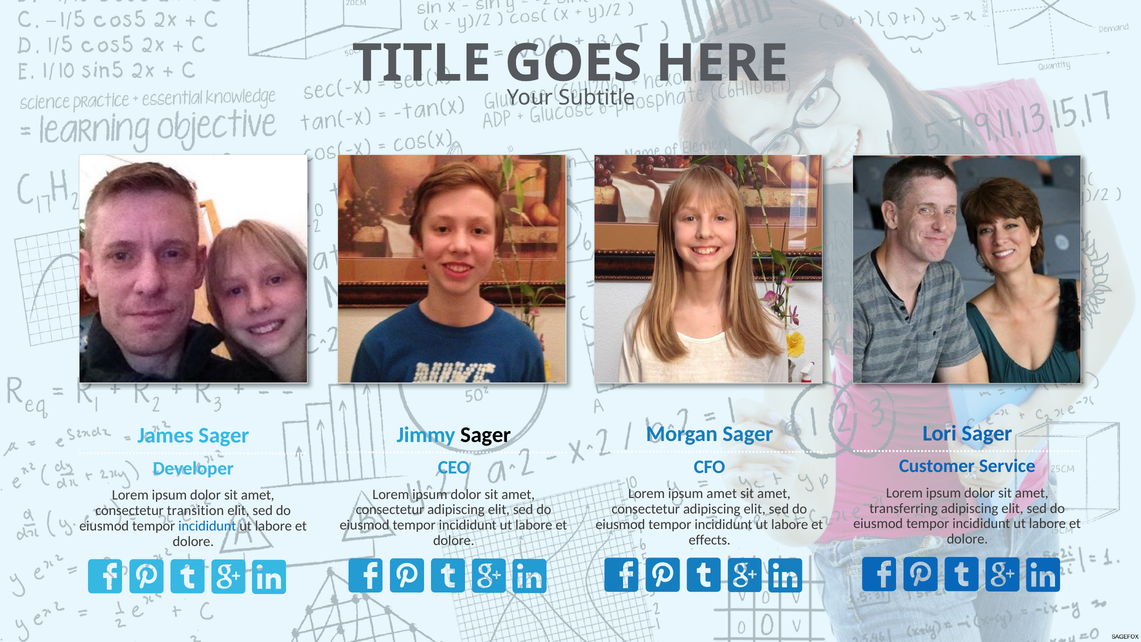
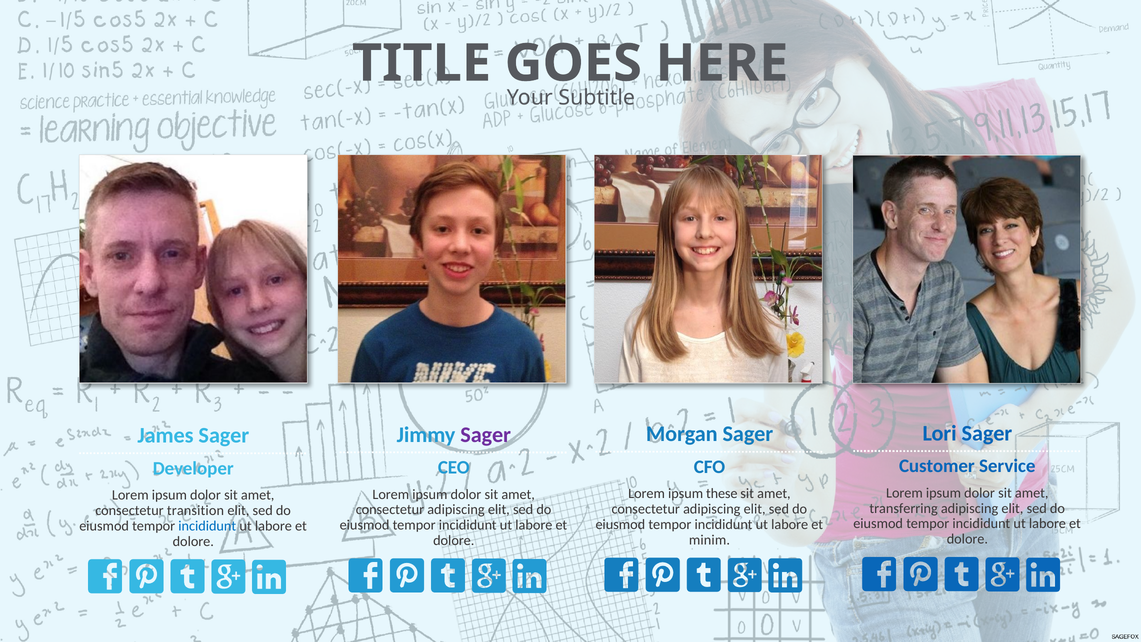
Sager colour: black -> purple (486, 435)
ipsum amet: amet -> these (722, 494)
effects: effects -> minim (709, 540)
